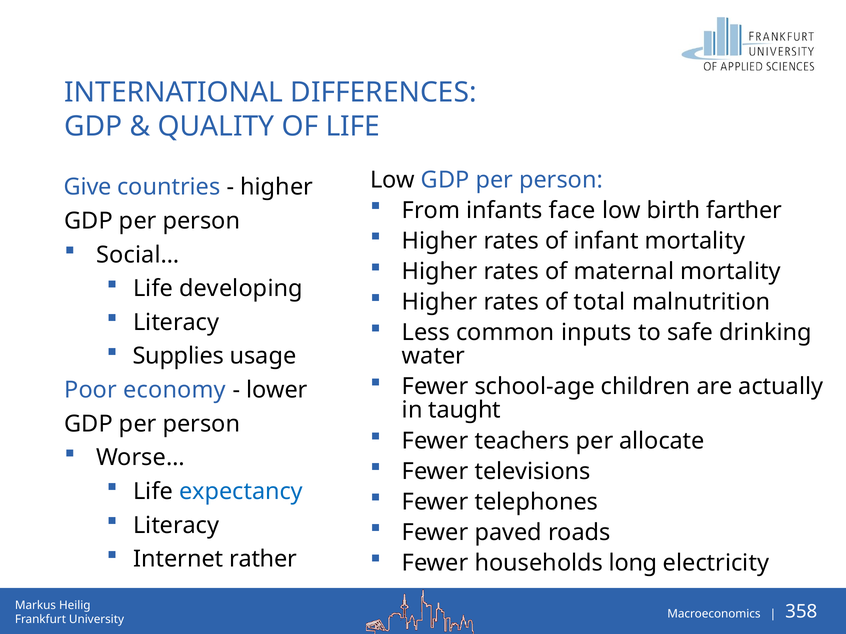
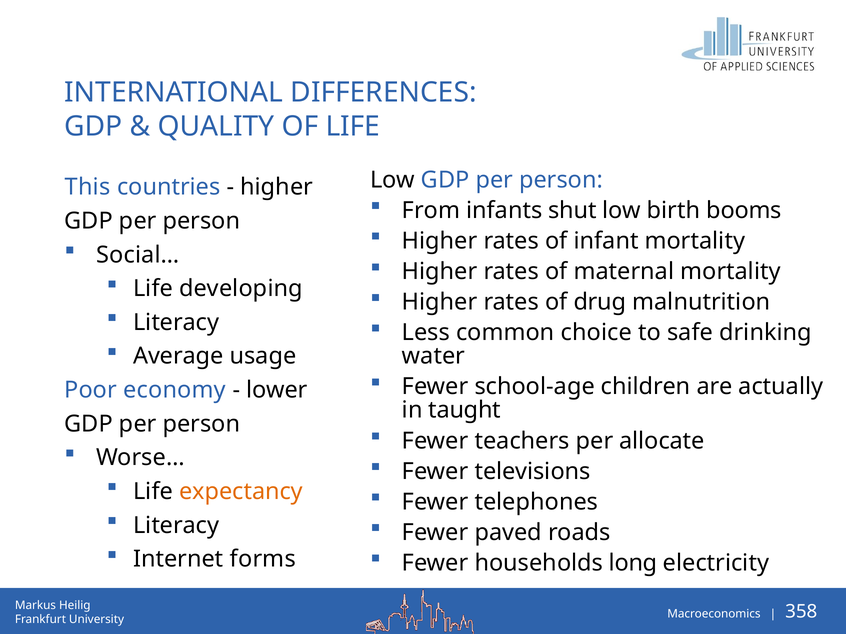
Give: Give -> This (88, 187)
face: face -> shut (572, 211)
farther: farther -> booms (744, 211)
total: total -> drug (600, 302)
inputs: inputs -> choice (596, 333)
Supplies: Supplies -> Average (178, 357)
expectancy colour: blue -> orange (241, 492)
rather: rather -> forms (263, 560)
